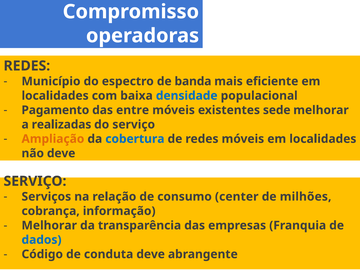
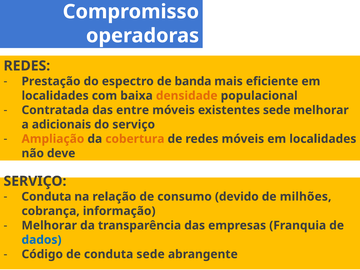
Município: Município -> Prestação (51, 81)
densidade colour: blue -> orange (187, 96)
Pagamento: Pagamento -> Contratada (55, 110)
realizadas: realizadas -> adicionais (61, 125)
cobertura colour: blue -> orange (135, 139)
Serviços: Serviços -> Conduta (46, 197)
center: center -> devido (237, 197)
conduta deve: deve -> sede (151, 254)
